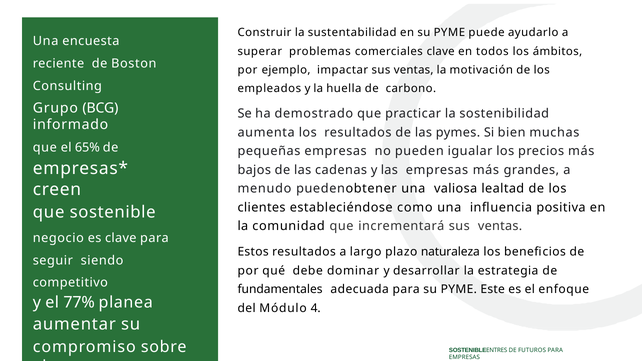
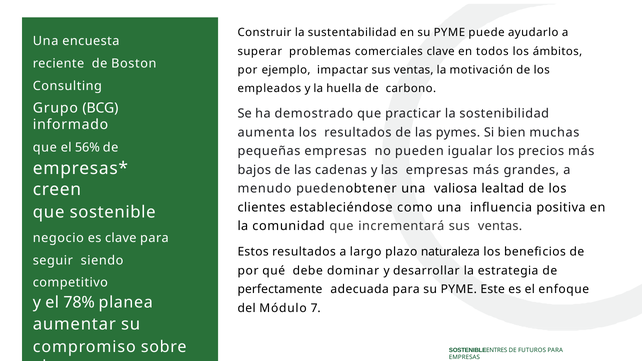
65%: 65% -> 56% (87, 148)
fundamentales: fundamentales -> perfectamente (280, 289)
77%: 77% -> 78% (79, 302)
4: 4 -> 7 (316, 308)
